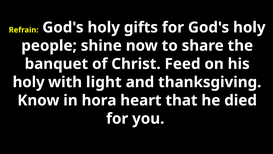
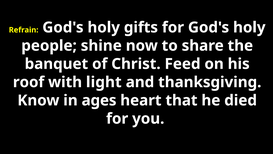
holy: holy -> roof (29, 82)
hora: hora -> ages (99, 100)
